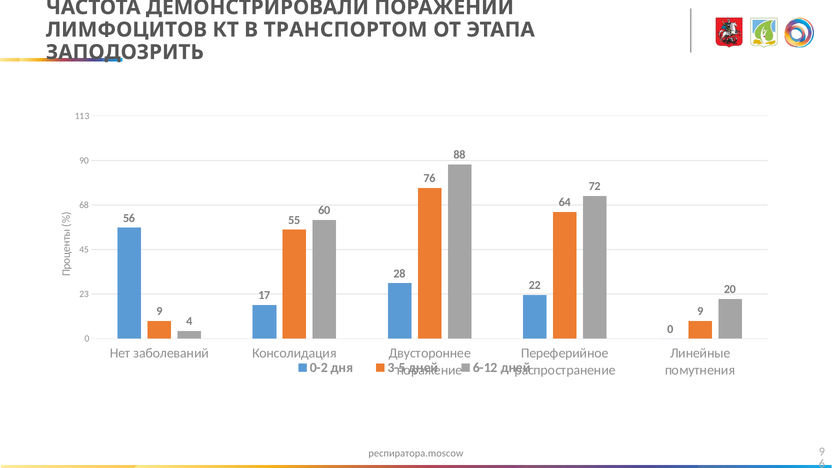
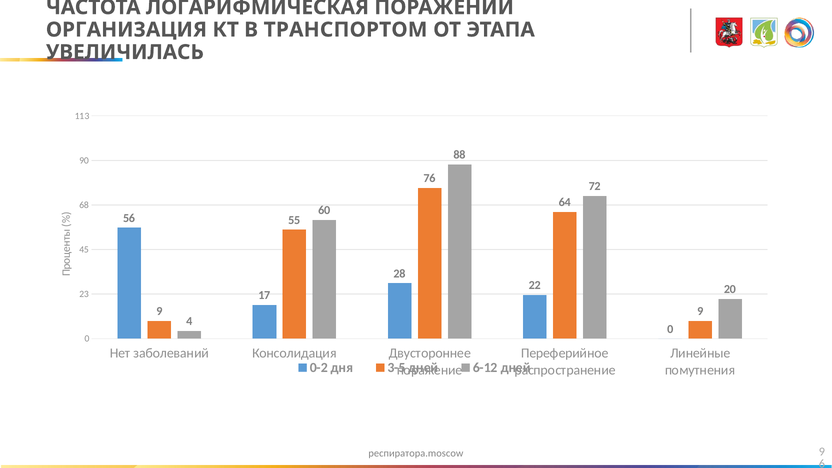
ДЕМОНСТРИРОВАЛИ: ДЕМОНСТРИРОВАЛИ -> ЛОГАРИФМИЧЕСКАЯ (257, 7)
ЛИМФОЦИТОВ: ЛИМФОЦИТОВ -> ОРГАНИЗАЦИЯ (127, 30)
ЗАПОДОЗРИТЬ: ЗАПОДОЗРИТЬ -> УВЕЛИЧИЛАСЬ (125, 52)
